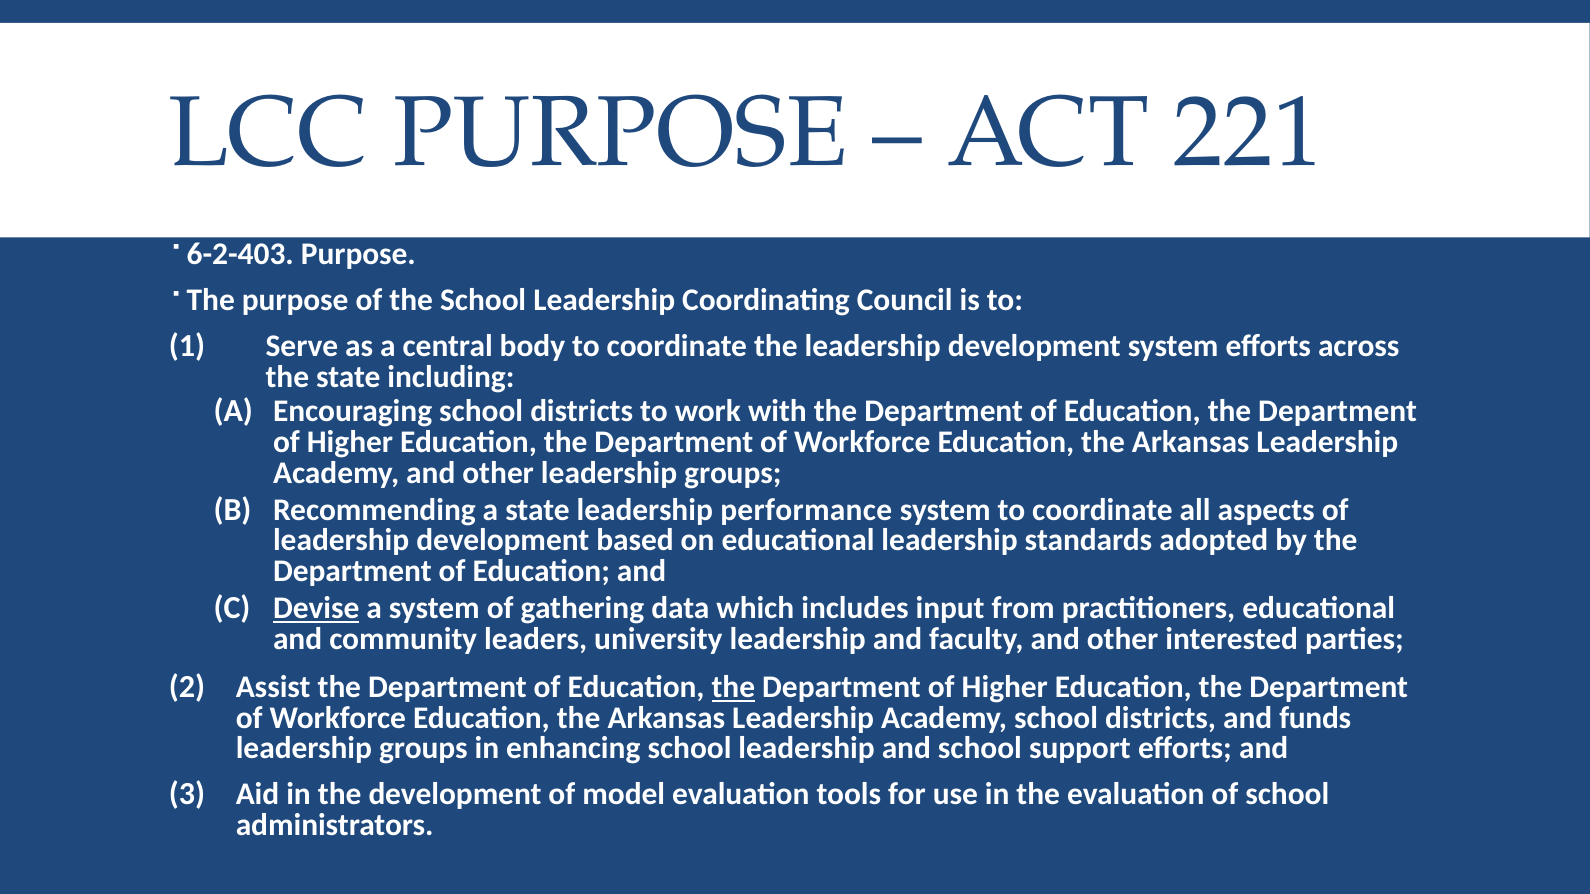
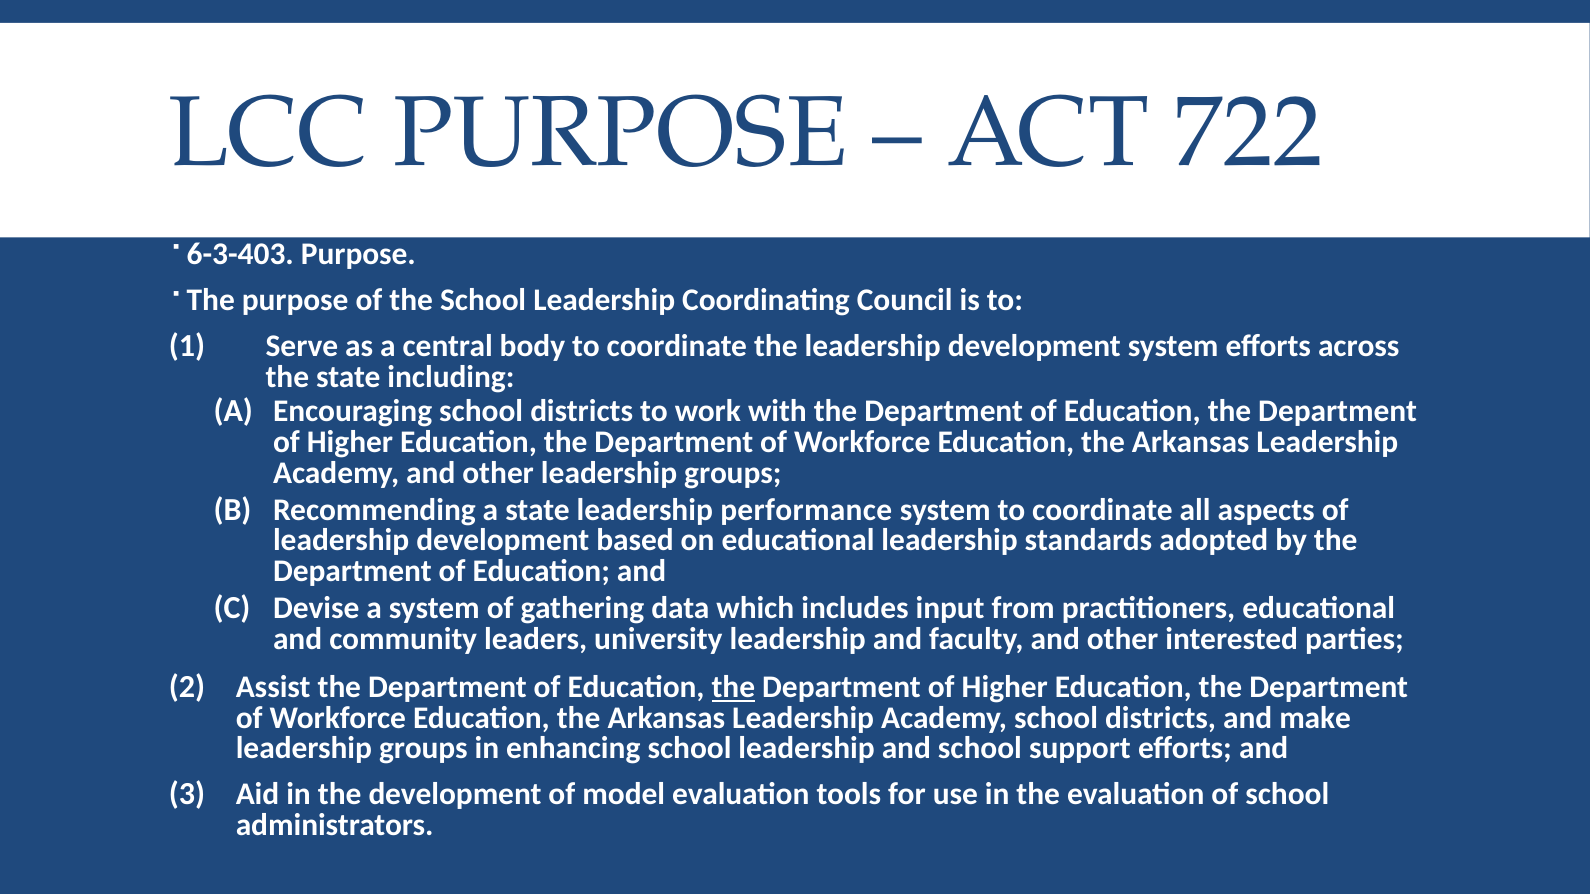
221: 221 -> 722 (1248, 133)
6-2-403: 6-2-403 -> 6-3-403 (240, 254)
Devise underline: present -> none (316, 608)
funds: funds -> make (1315, 718)
